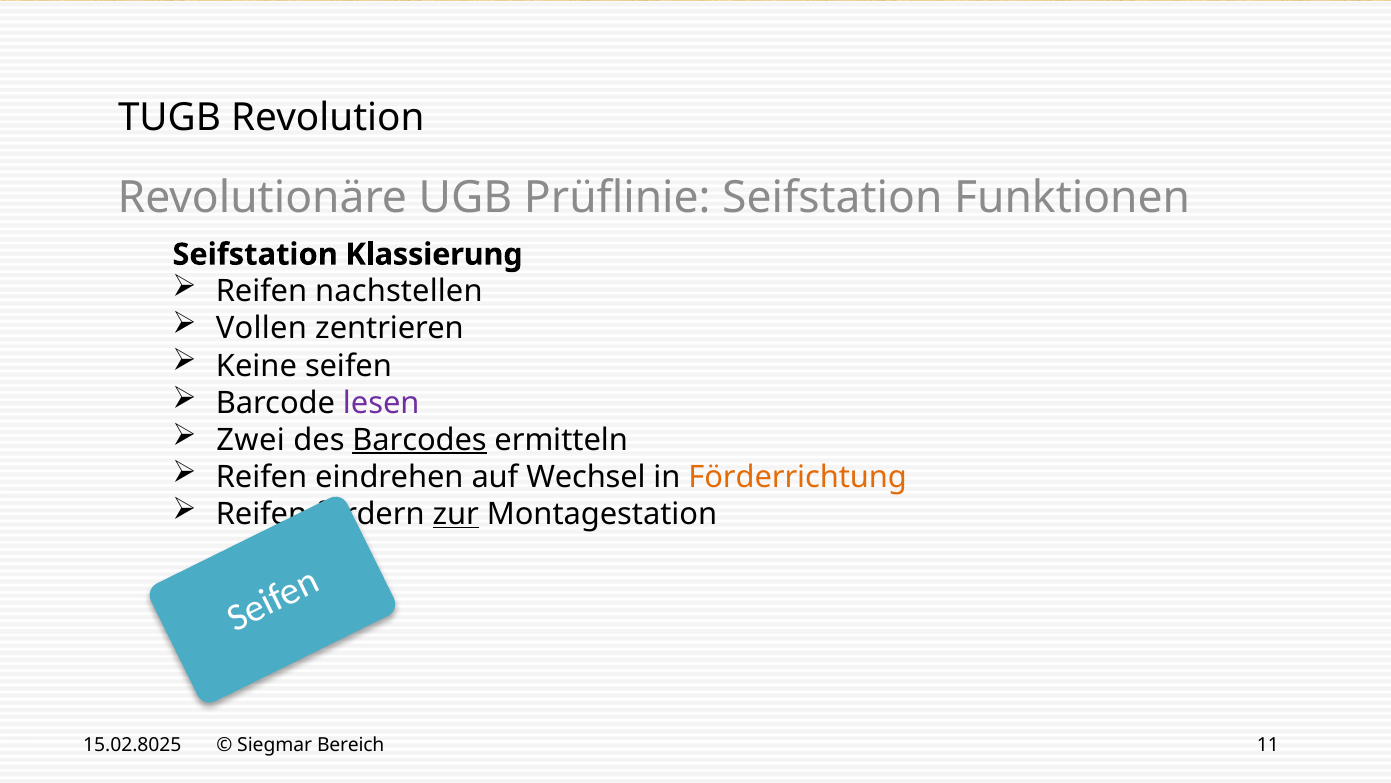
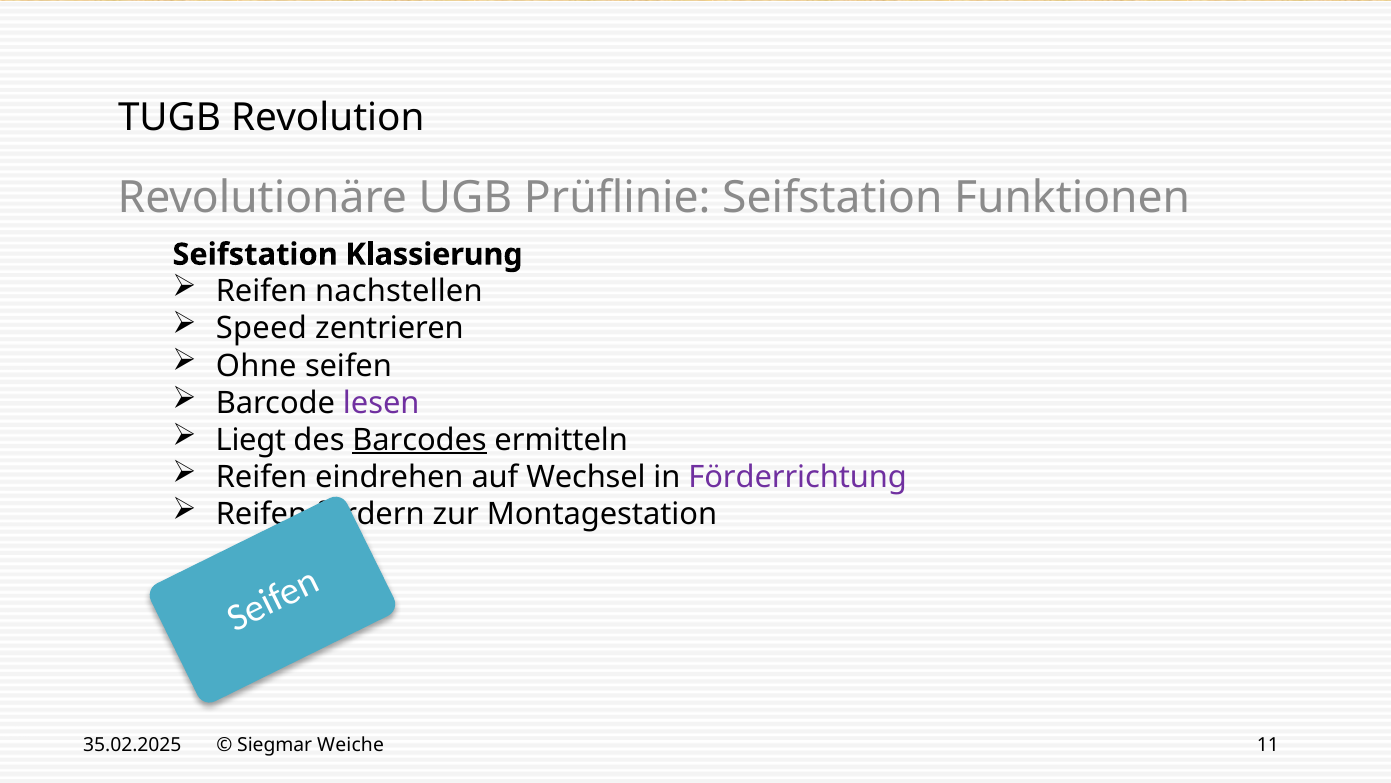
Vollen: Vollen -> Speed (261, 329)
Keine: Keine -> Ohne (256, 366)
Zwei: Zwei -> Liegt (251, 440)
Förderrichtung colour: orange -> purple (798, 477)
zur underline: present -> none (456, 514)
15.02.8025: 15.02.8025 -> 35.02.2025 (132, 745)
Bereich: Bereich -> Weiche (351, 745)
